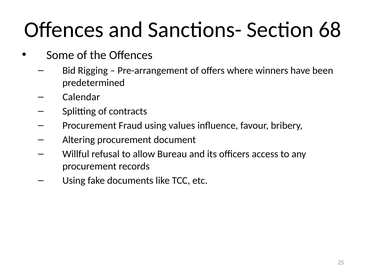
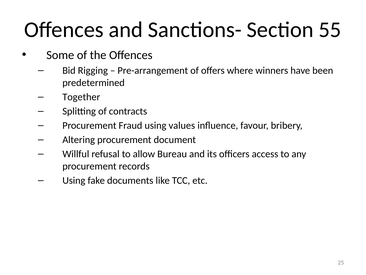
68: 68 -> 55 (330, 30)
Calendar: Calendar -> Together (81, 97)
